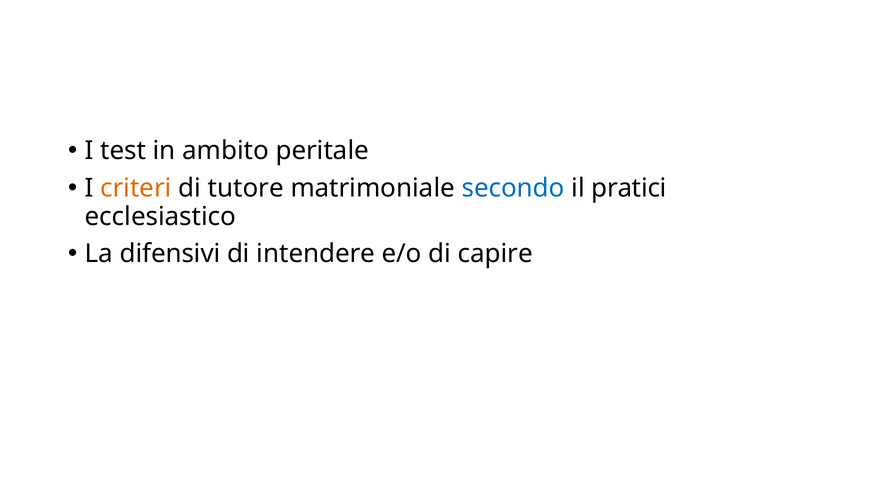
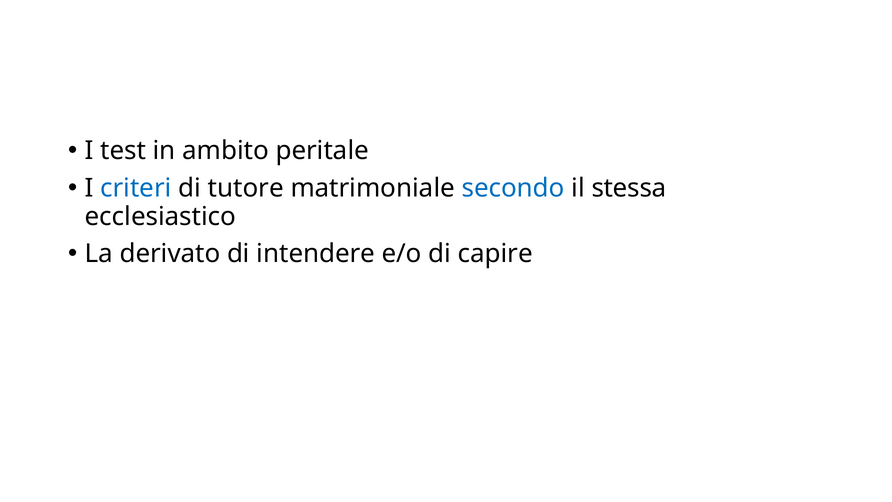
criteri colour: orange -> blue (136, 188)
pratici: pratici -> stessa (629, 188)
difensivi: difensivi -> derivato (170, 254)
